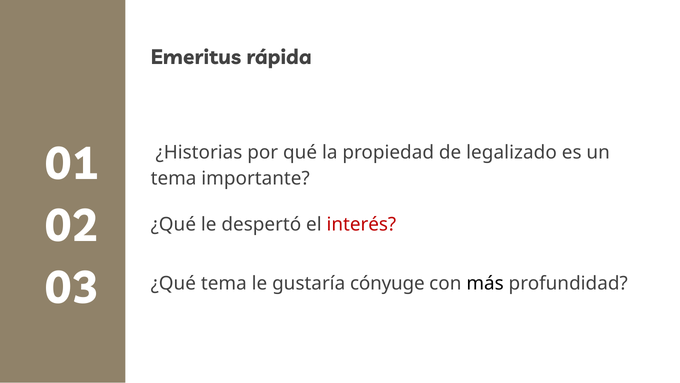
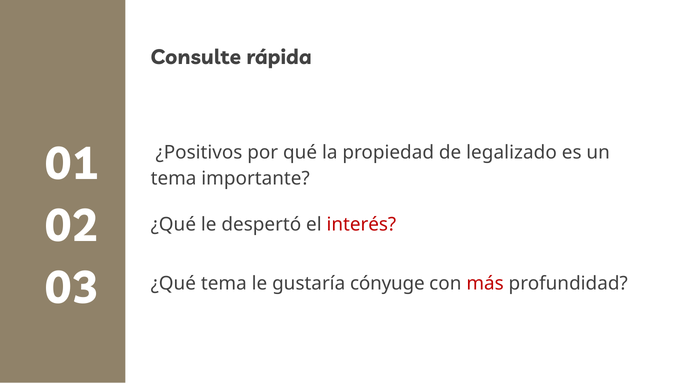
Emeritus: Emeritus -> Consulte (196, 58)
¿Historias: ¿Historias -> ¿Positivos (199, 152)
más colour: black -> red (485, 283)
